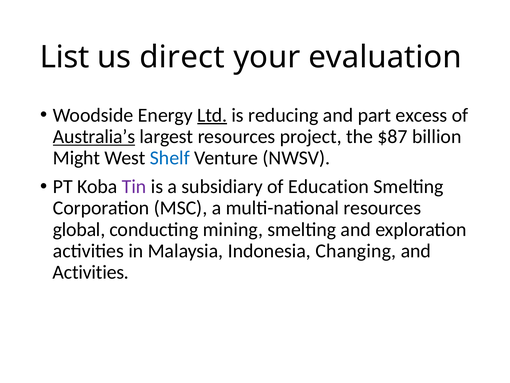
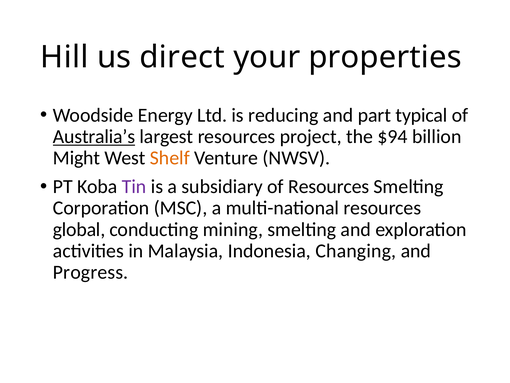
List: List -> Hill (64, 57)
evaluation: evaluation -> properties (385, 57)
Ltd underline: present -> none (212, 115)
excess: excess -> typical (421, 115)
$87: $87 -> $94 (393, 136)
Shelf colour: blue -> orange (170, 158)
of Education: Education -> Resources (329, 186)
Activities: Activities -> Progress (91, 272)
